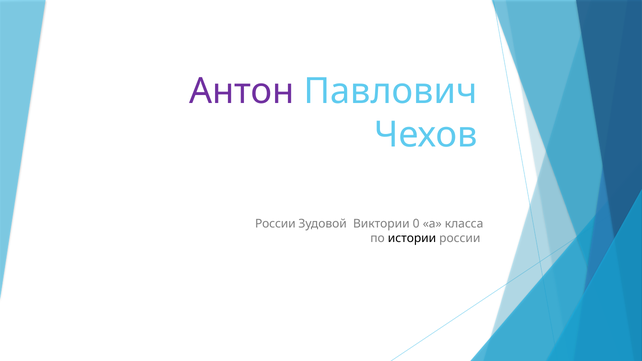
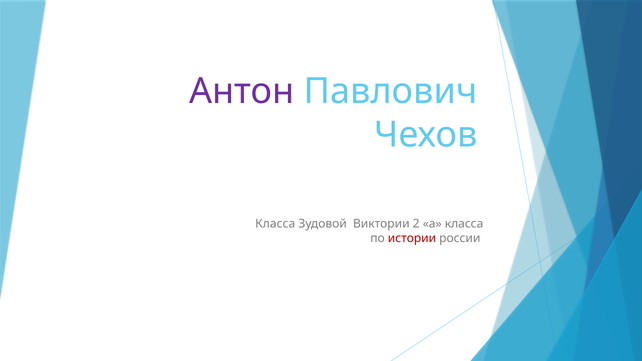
России: России -> Класса (275, 224)
0: 0 -> 2 (416, 224)
истории colour: black -> red (412, 238)
